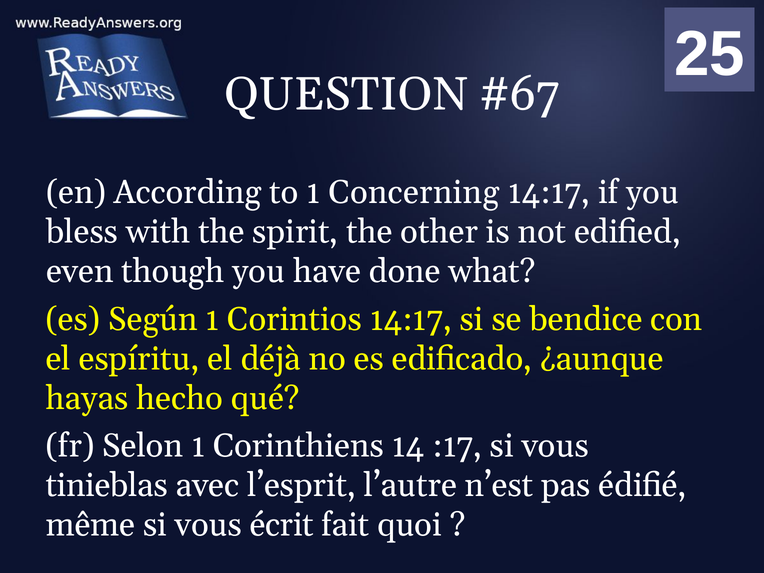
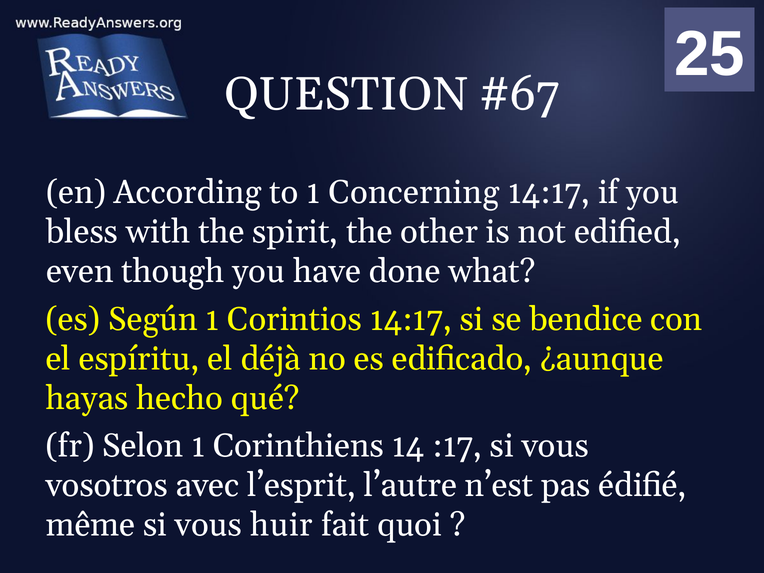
tinieblas: tinieblas -> vosotros (107, 486)
écrit: écrit -> huir (281, 525)
